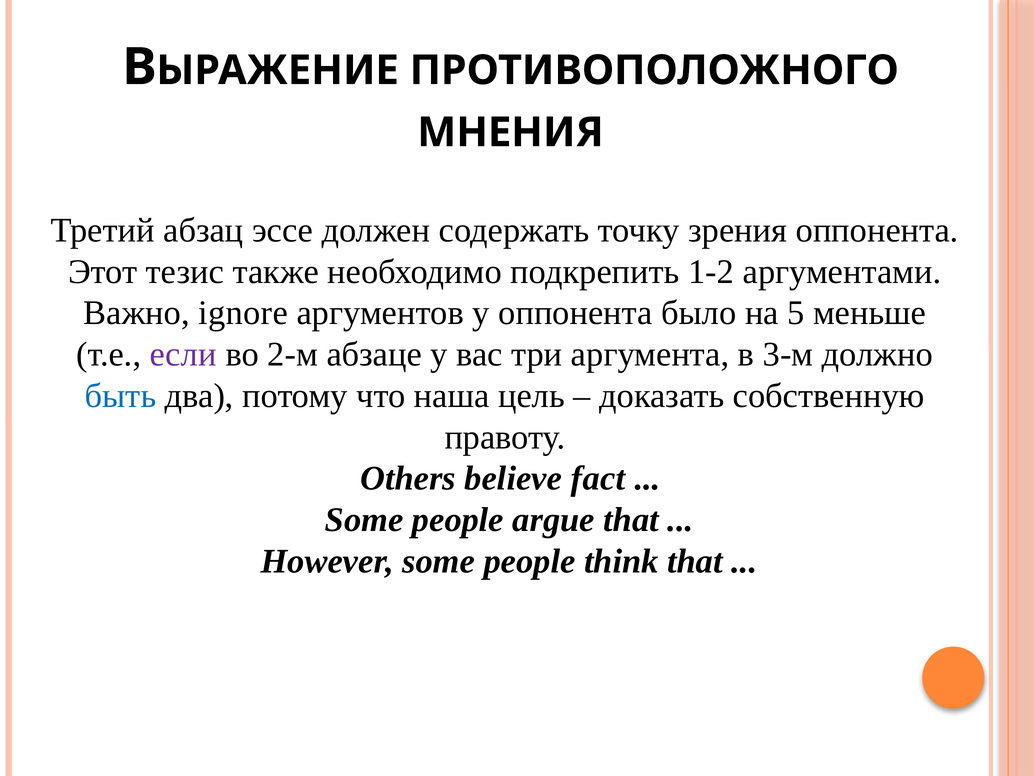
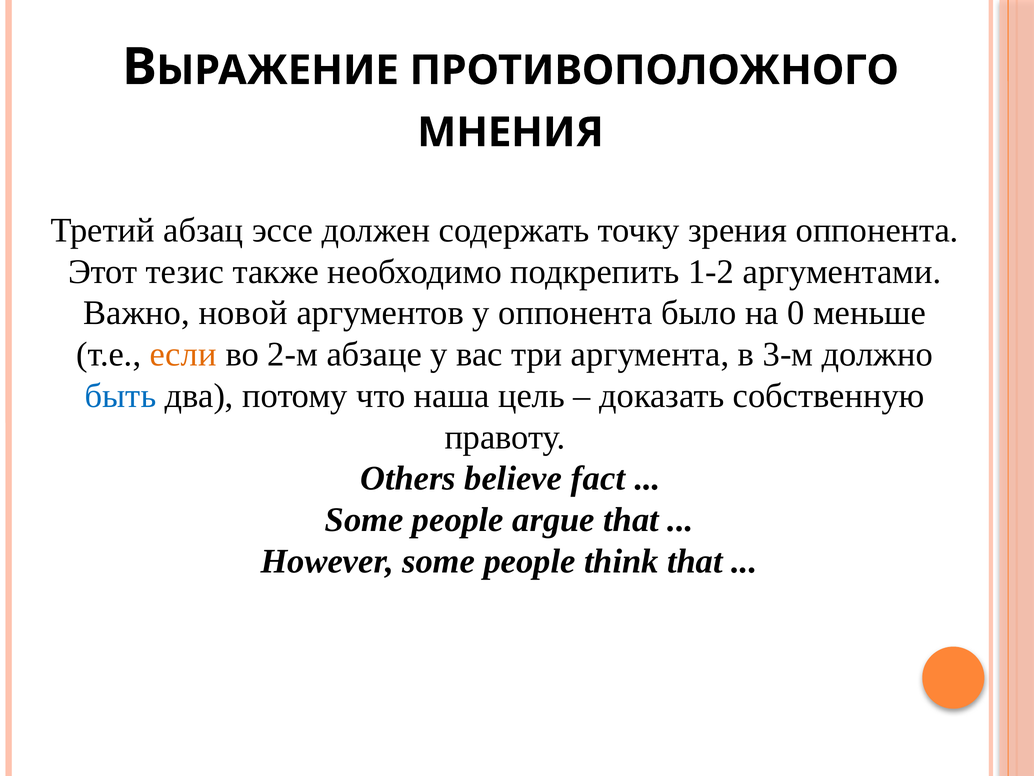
ignore: ignore -> новой (243, 313)
5: 5 -> 0 (796, 313)
если colour: purple -> orange (183, 354)
